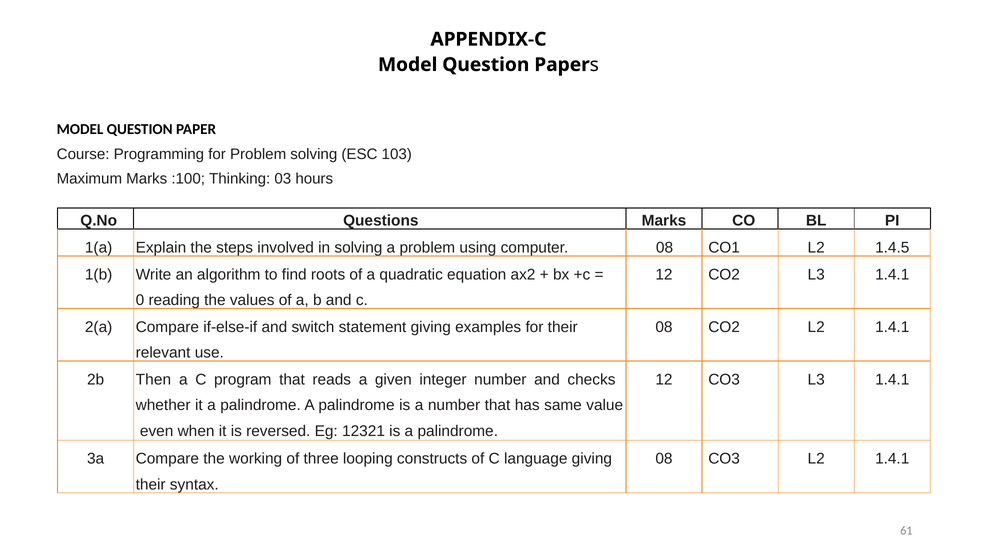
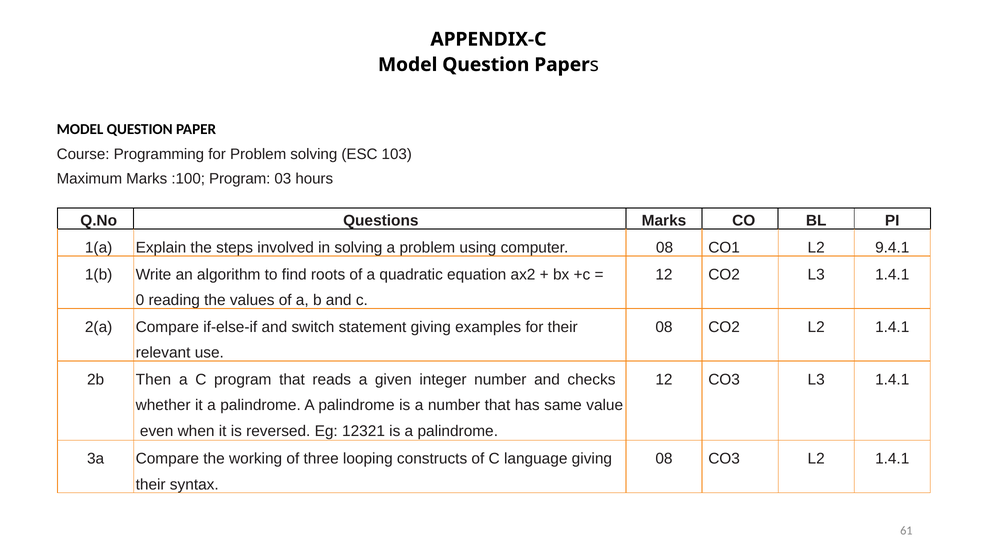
:100 Thinking: Thinking -> Program (240, 179)
1.4.5: 1.4.5 -> 9.4.1 (892, 247)
